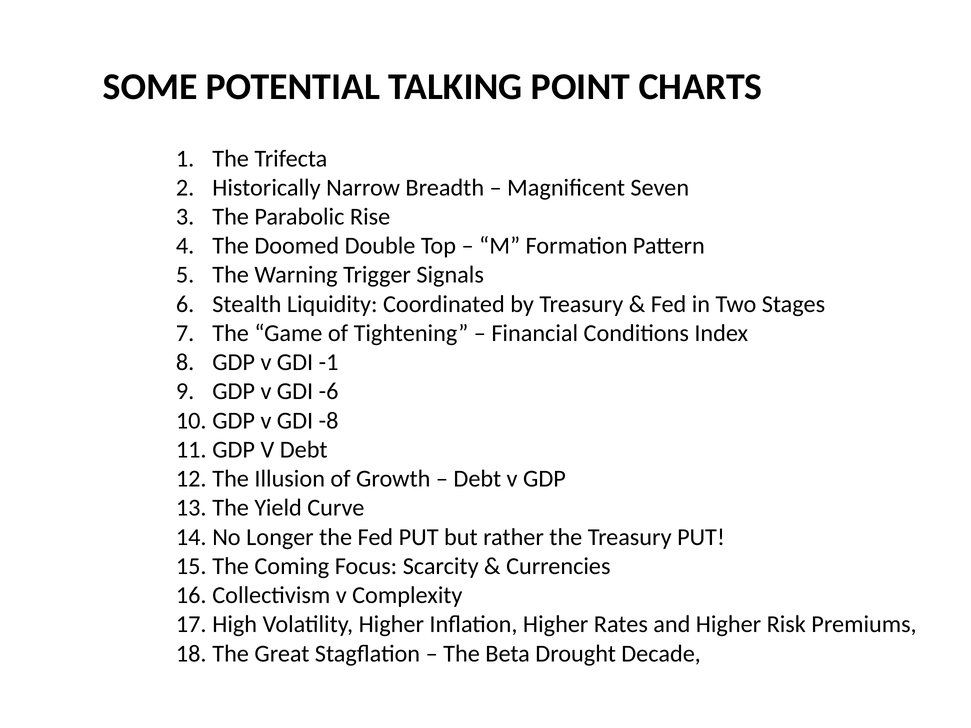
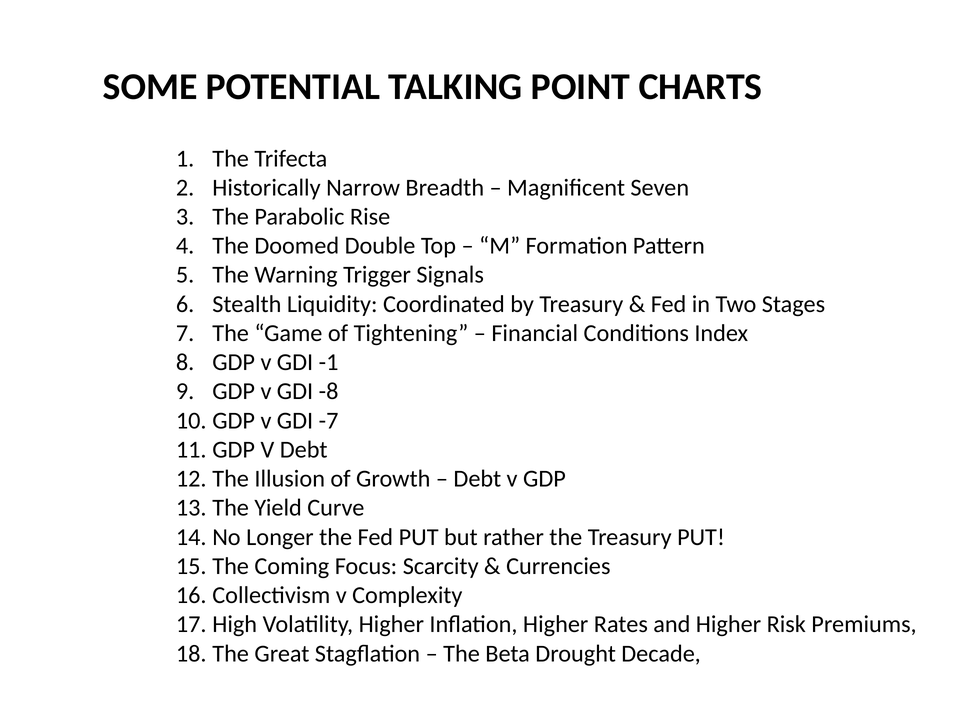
-6: -6 -> -8 (329, 392)
-8: -8 -> -7 (329, 421)
